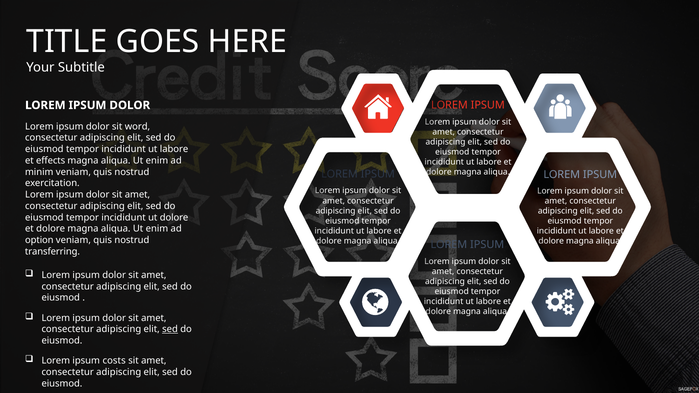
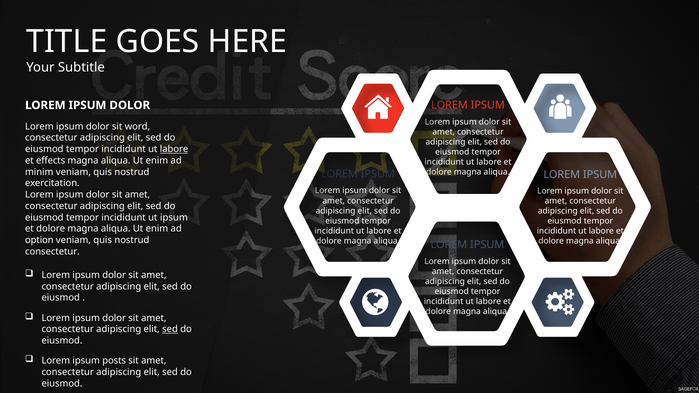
labore underline: none -> present (174, 149)
ut dolore: dolore -> ipsum (174, 218)
transferring: transferring -> consectetur (52, 252)
costs: costs -> posts (114, 361)
